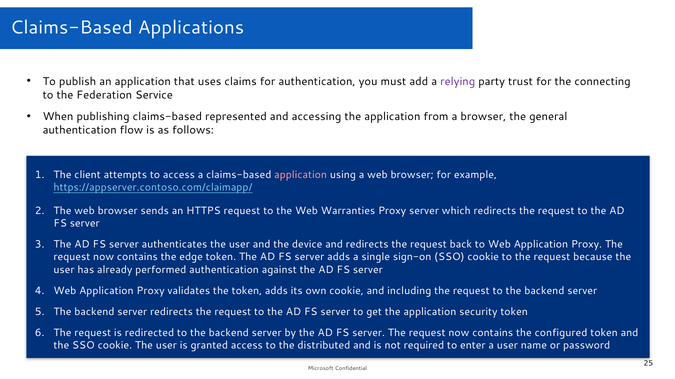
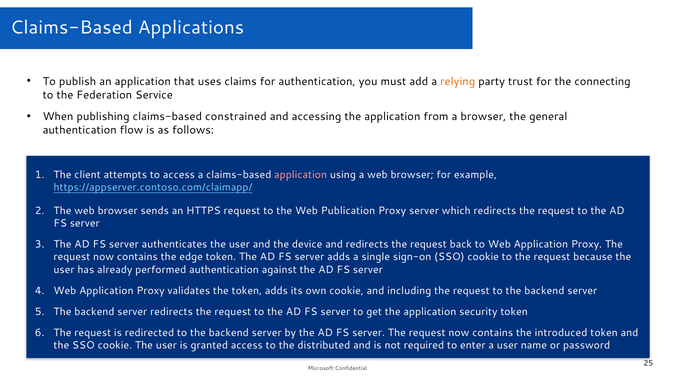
relying colour: purple -> orange (458, 82)
represented: represented -> constrained (236, 117)
Warranties: Warranties -> Publication (348, 211)
configured: configured -> introduced (561, 333)
